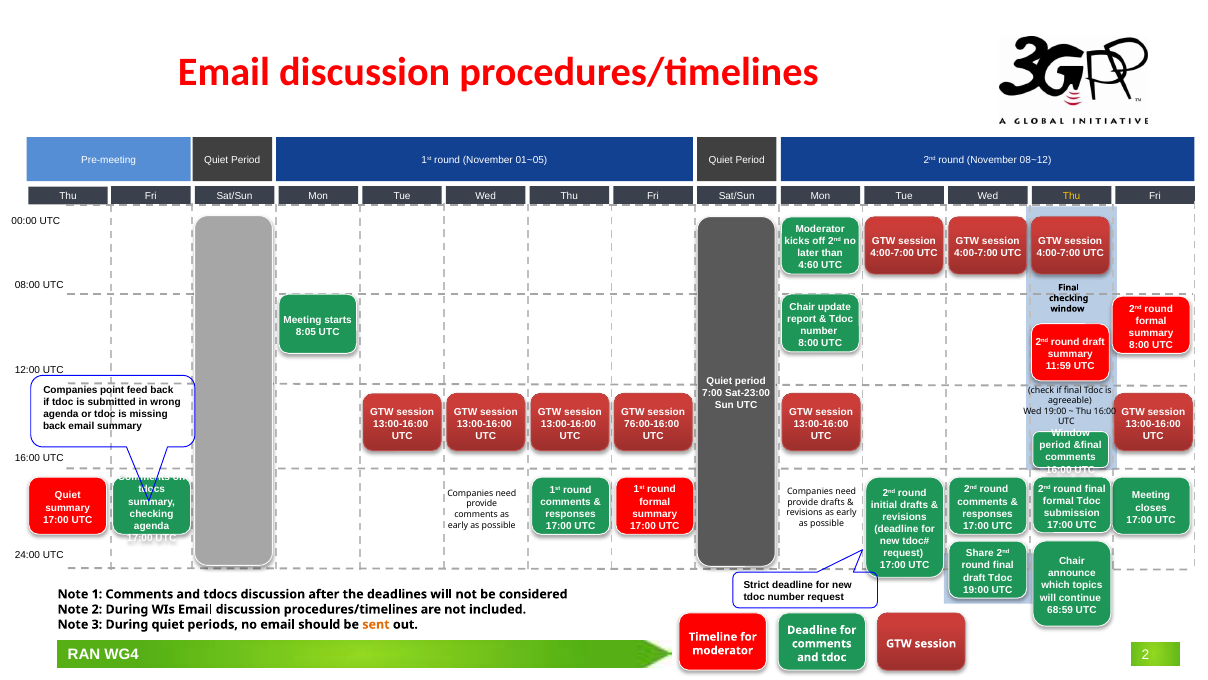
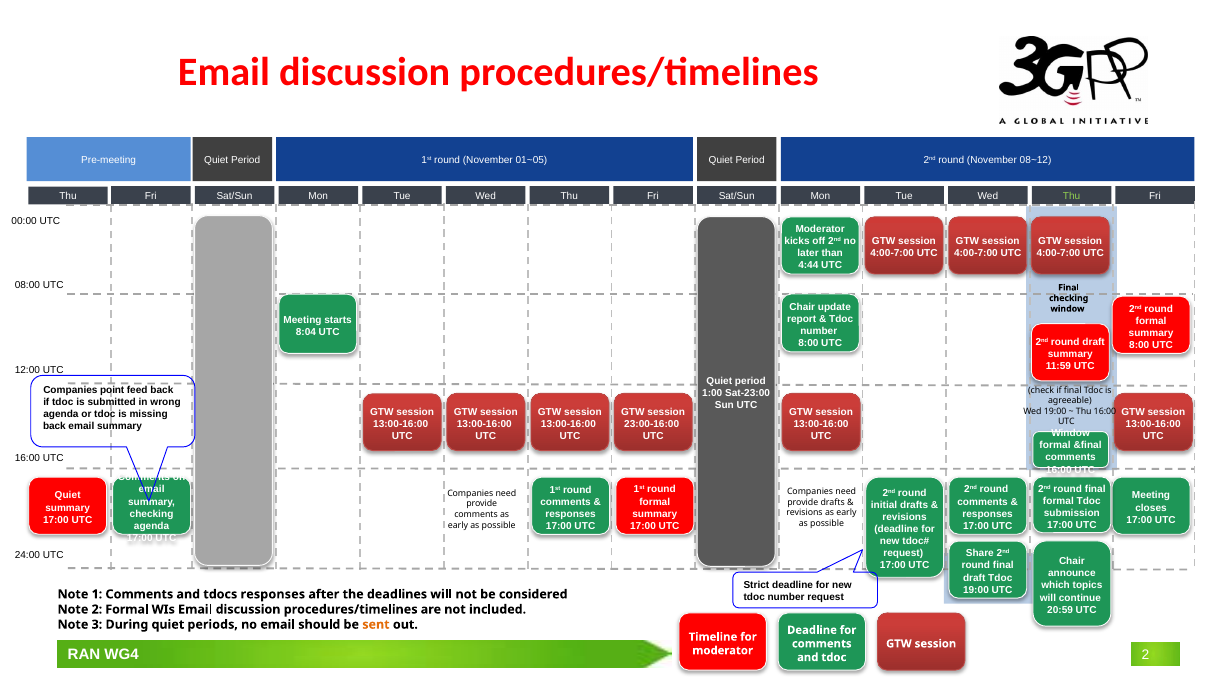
Thu colour: yellow -> light green (1072, 196)
4:60: 4:60 -> 4:44 (808, 265)
8:05: 8:05 -> 8:04 (306, 332)
7:00: 7:00 -> 1:00 (712, 393)
76:00-16:00: 76:00-16:00 -> 23:00-16:00 (652, 424)
period: period -> formal (1055, 445)
tdocs: tdocs -> email (152, 489)
tdocs discussion: discussion -> responses (273, 594)
68:59: 68:59 -> 20:59 (1060, 609)
2 During: During -> Formal (127, 609)
